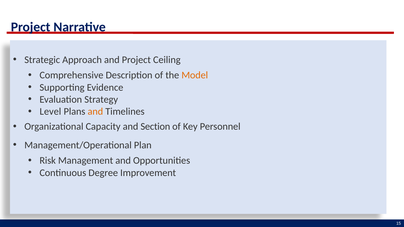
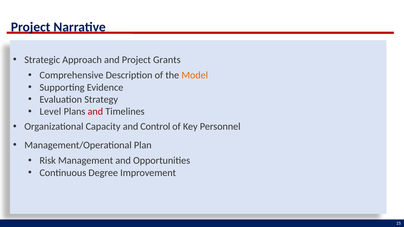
Ceiling: Ceiling -> Grants (167, 60)
and colour: orange -> red (95, 112)
Section: Section -> Control (155, 127)
